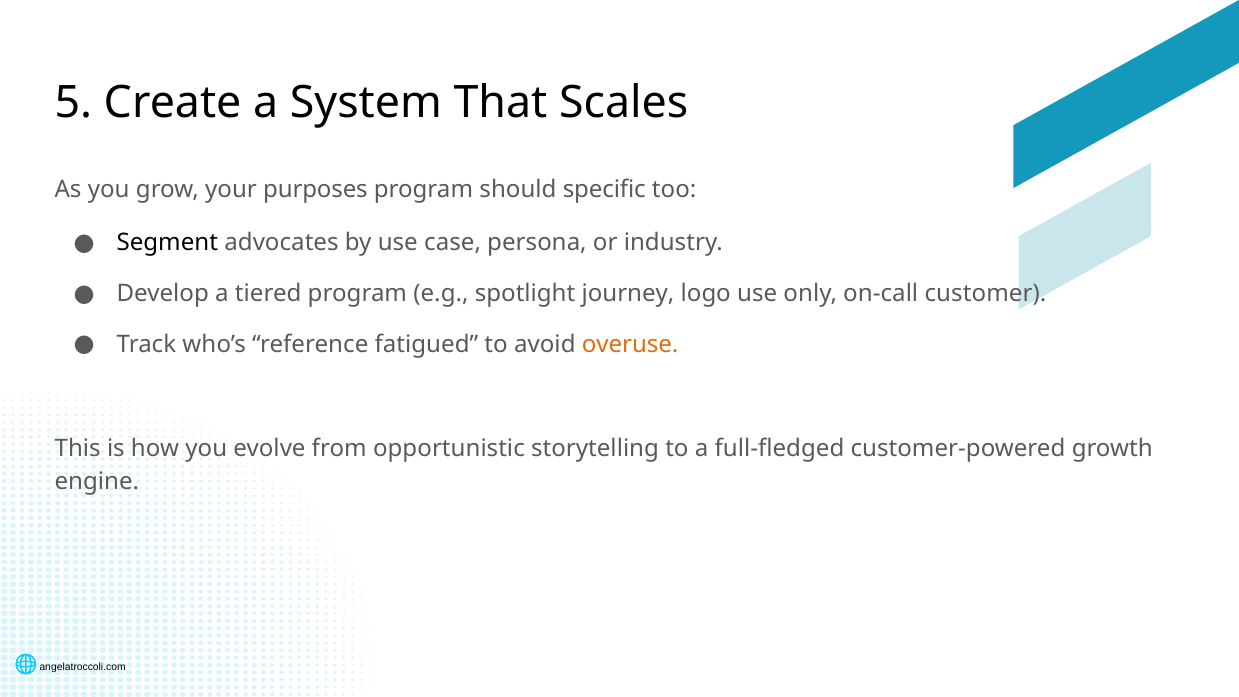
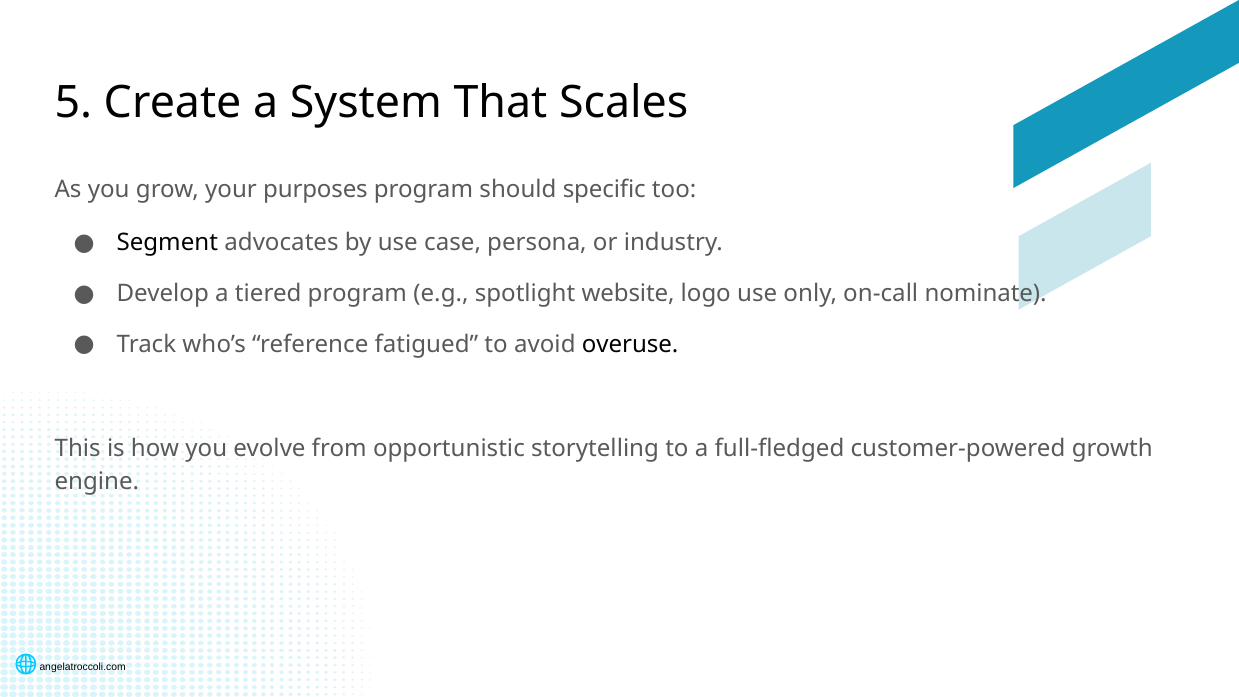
journey: journey -> website (628, 294)
customer: customer -> nominate (986, 294)
overuse colour: orange -> black (630, 344)
